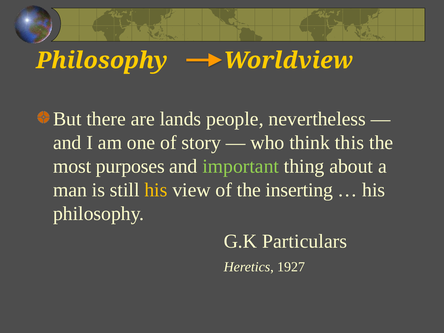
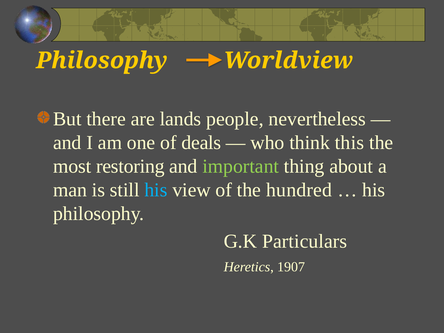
story: story -> deals (201, 143)
purposes: purposes -> restoring (130, 166)
his colour: yellow -> light blue (156, 190)
inserting: inserting -> hundred (299, 190)
1927: 1927 -> 1907 (291, 267)
